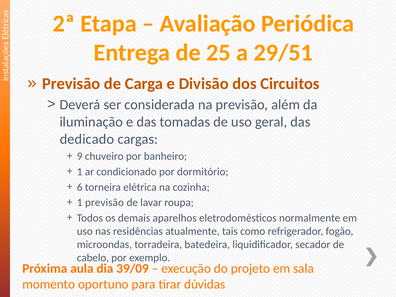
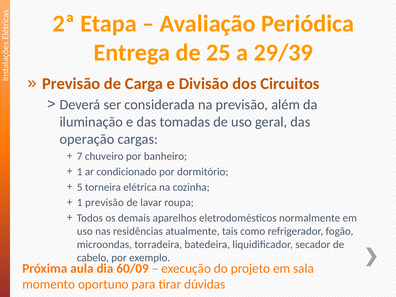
29/51: 29/51 -> 29/39 (283, 53)
dedicado: dedicado -> operação (87, 139)
9: 9 -> 7 (80, 156)
6: 6 -> 5 (80, 187)
39/09: 39/09 -> 60/09 (133, 268)
